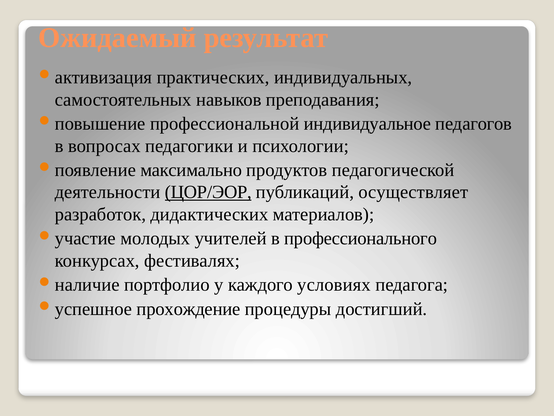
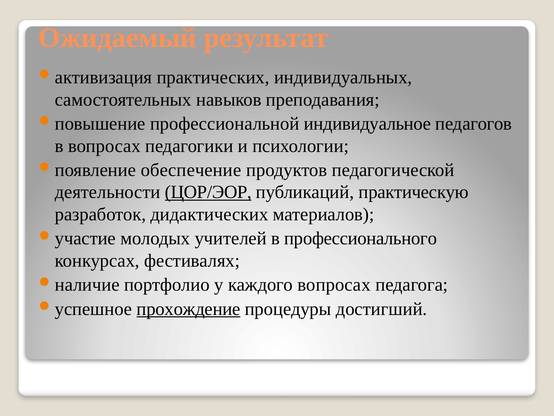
максимально: максимально -> обеспечение (191, 170)
осуществляет: осуществляет -> практическую (414, 192)
каждого условиях: условиях -> вопросах (334, 284)
прохождение underline: none -> present (189, 309)
